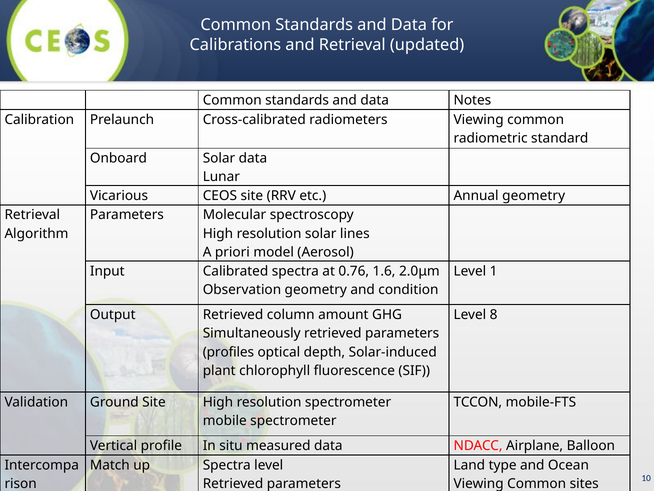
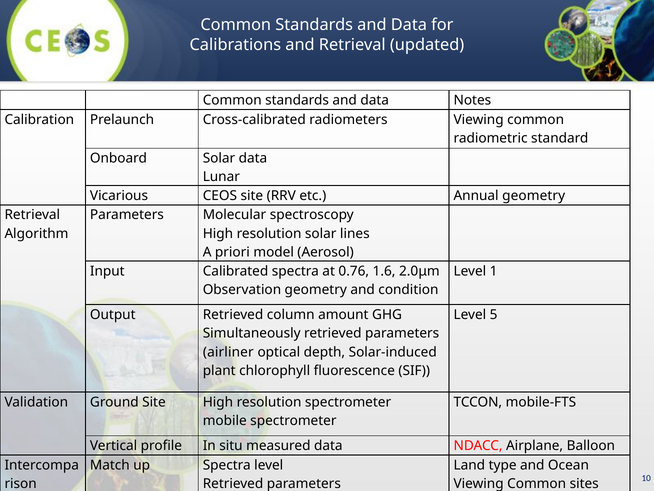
8: 8 -> 5 (494, 314)
profiles: profiles -> airliner (228, 352)
